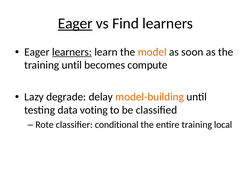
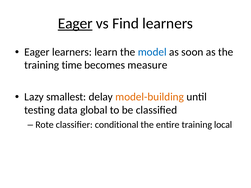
learners underline: present -> none (72, 52)
model colour: orange -> blue (152, 52)
training until: until -> time (72, 65)
compute: compute -> measure (147, 65)
degrade: degrade -> smallest (66, 97)
voting: voting -> global (94, 110)
